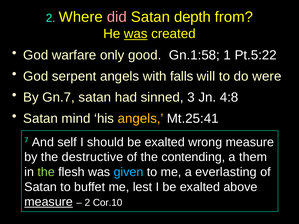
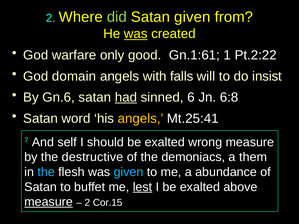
did colour: pink -> light green (117, 17)
Satan depth: depth -> given (192, 17)
Gn.1:58: Gn.1:58 -> Gn.1:61 (194, 55)
Pt.5:22: Pt.5:22 -> Pt.2:22 (256, 55)
serpent: serpent -> domain (74, 76)
were: were -> insist (267, 76)
Gn.7: Gn.7 -> Gn.6 (59, 97)
had underline: none -> present (126, 97)
3: 3 -> 6 (191, 97)
4:8: 4:8 -> 6:8 (229, 97)
mind: mind -> word (76, 119)
contending: contending -> demoniacs (193, 157)
the colour: light green -> light blue (46, 172)
everlasting: everlasting -> abundance (226, 172)
lest underline: none -> present (142, 187)
Cor.10: Cor.10 -> Cor.15 (108, 203)
